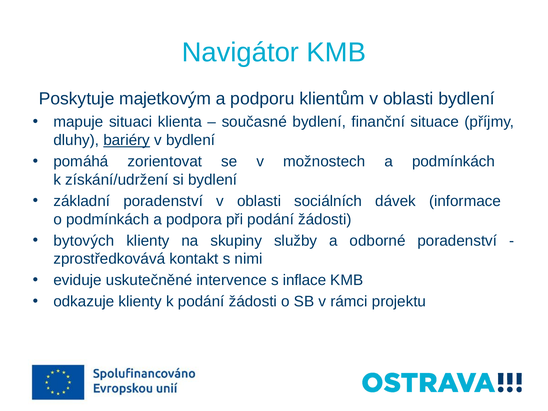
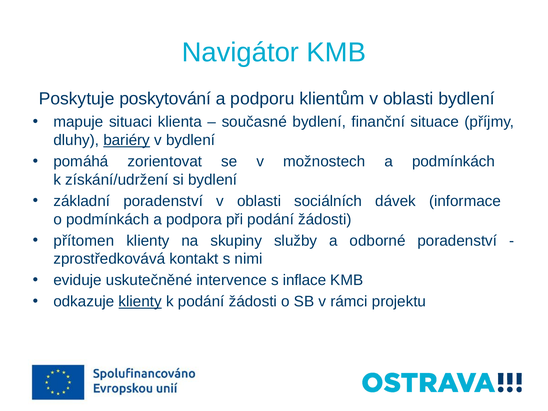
majetkovým: majetkovým -> poskytování (165, 99)
bytových: bytových -> přítomen (84, 241)
klienty underline: none -> present (140, 302)
